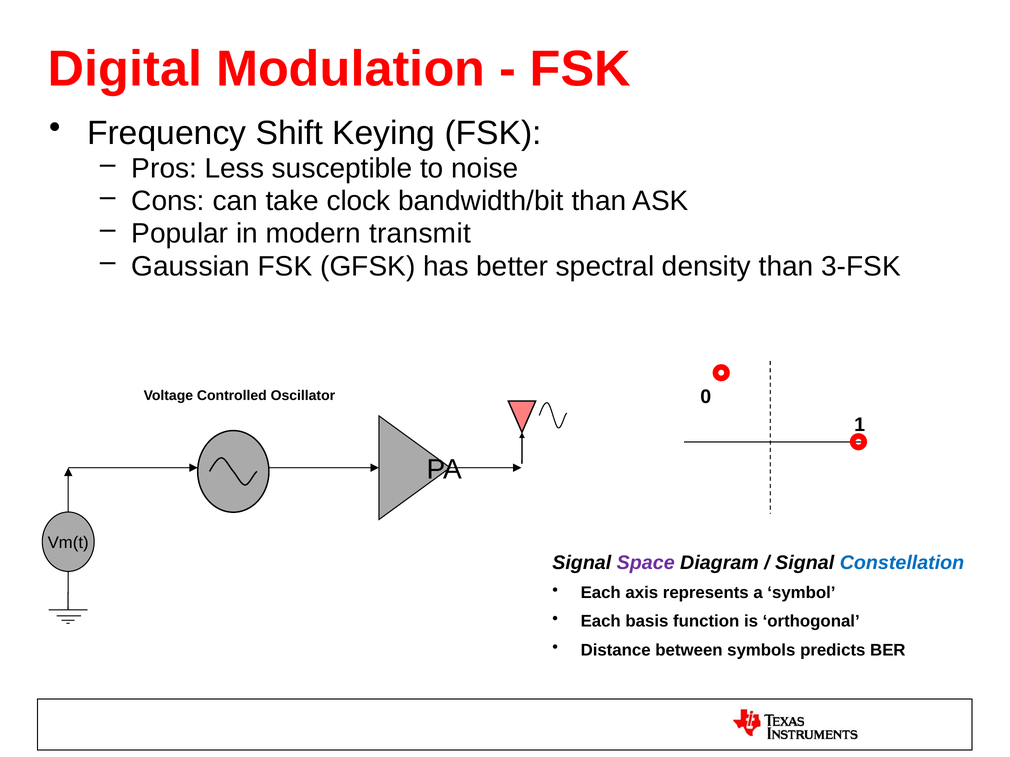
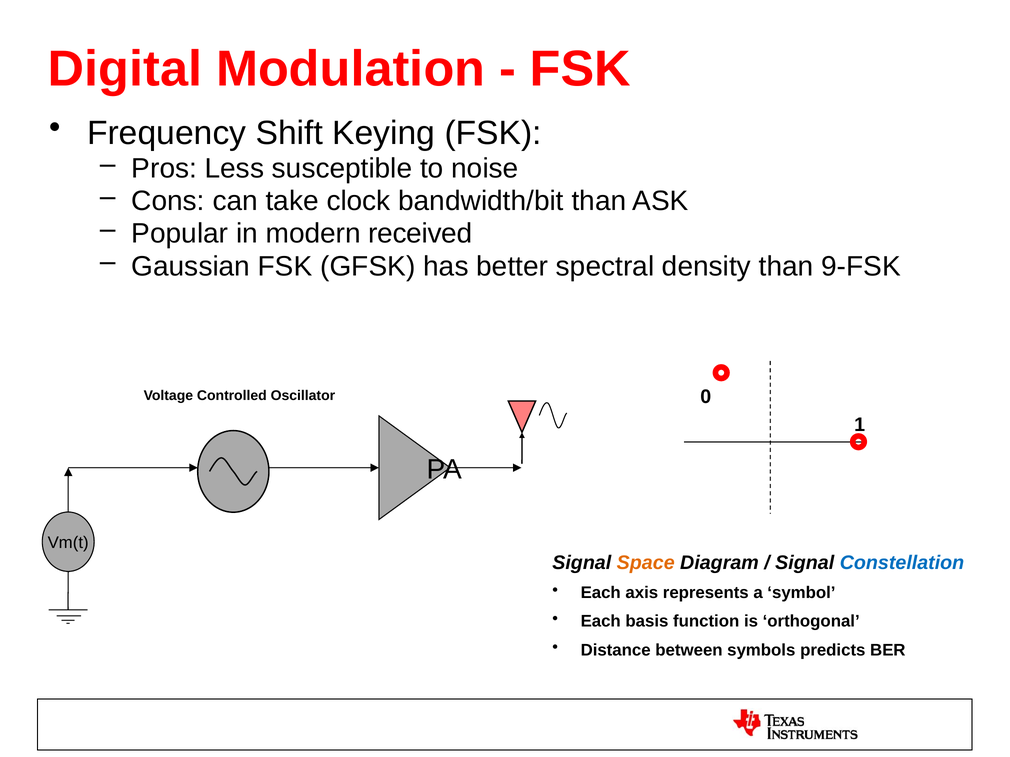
transmit: transmit -> received (420, 234)
3-FSK: 3-FSK -> 9-FSK (861, 266)
Space colour: purple -> orange (646, 563)
